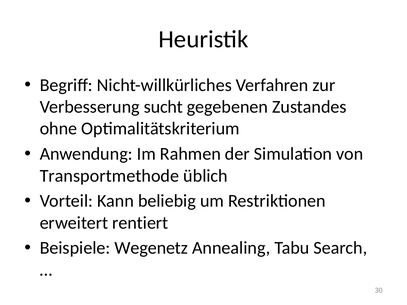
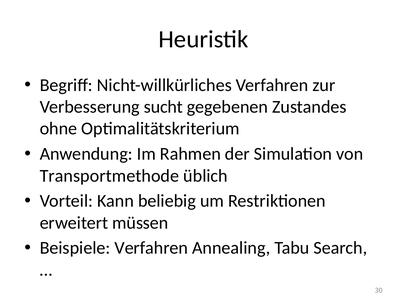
rentiert: rentiert -> müssen (140, 223)
Beispiele Wegenetz: Wegenetz -> Verfahren (151, 248)
